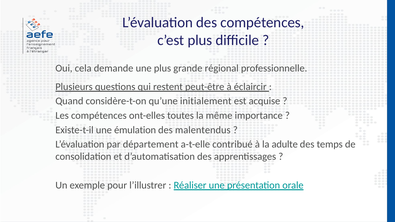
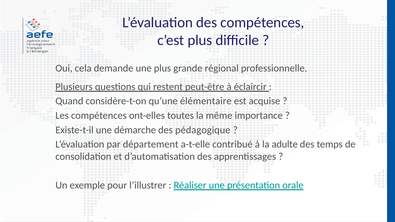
initialement: initialement -> élémentaire (206, 101)
émulation: émulation -> démarche (135, 130)
malentendus: malentendus -> pédagogique (203, 130)
